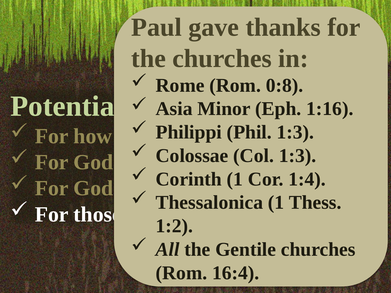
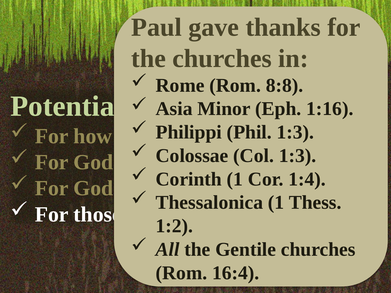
0:8: 0:8 -> 8:8 (285, 85)
